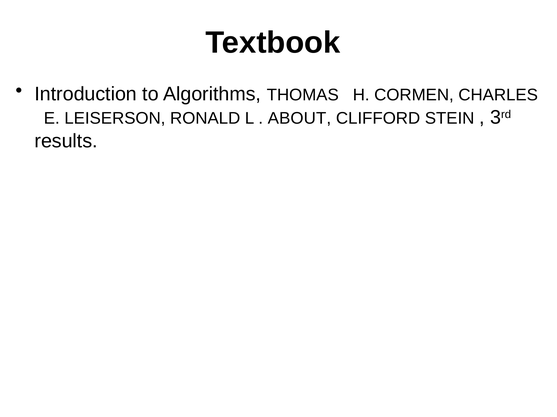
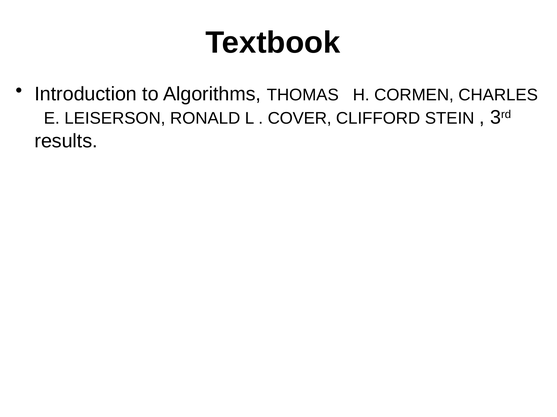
ABOUT: ABOUT -> COVER (300, 119)
